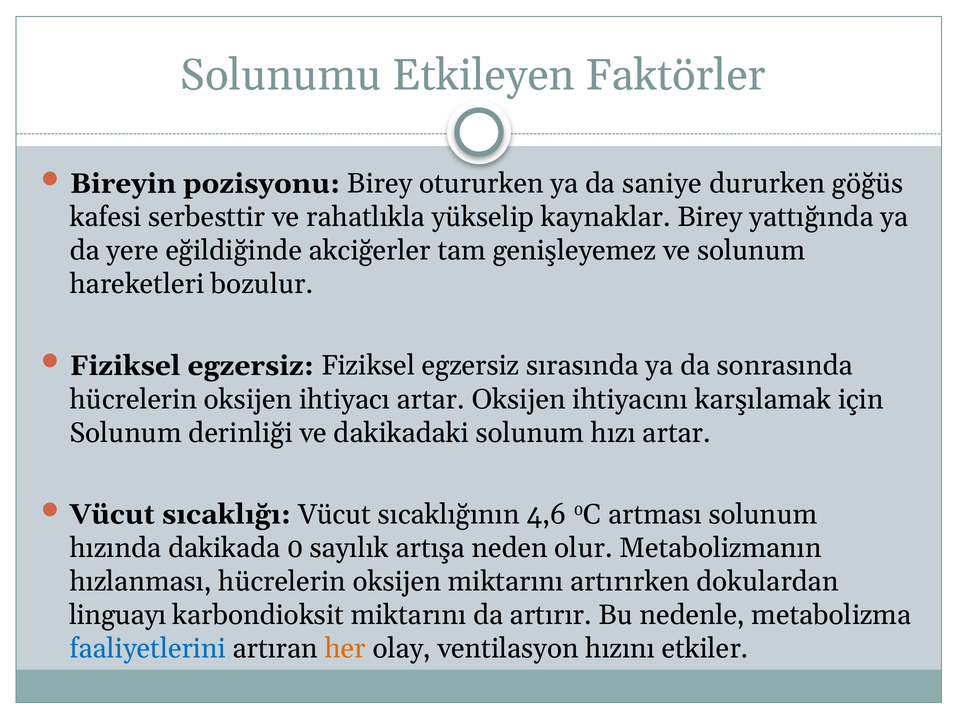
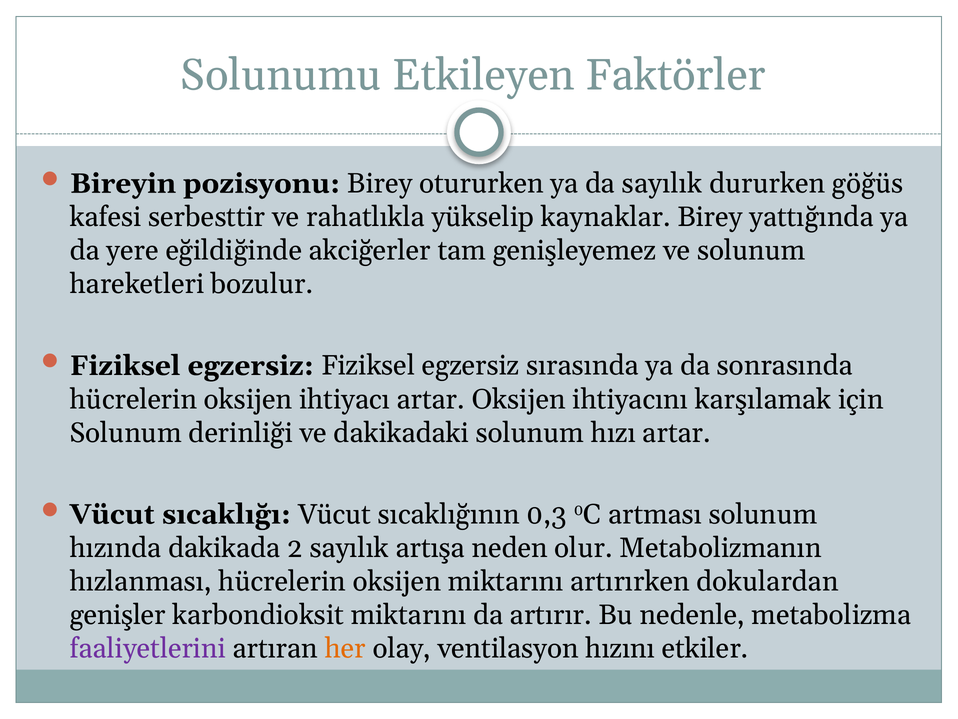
da saniye: saniye -> sayılık (662, 183)
4,6: 4,6 -> 0,3 (547, 514)
0: 0 -> 2 (295, 548)
linguayı: linguayı -> genişler (118, 615)
faaliyetlerini colour: blue -> purple (148, 648)
